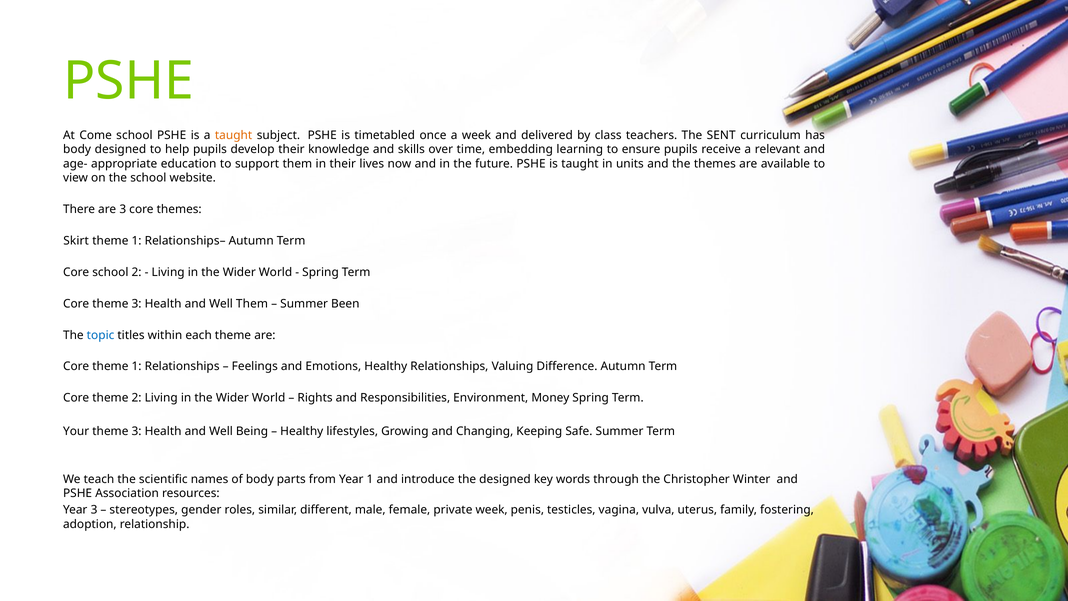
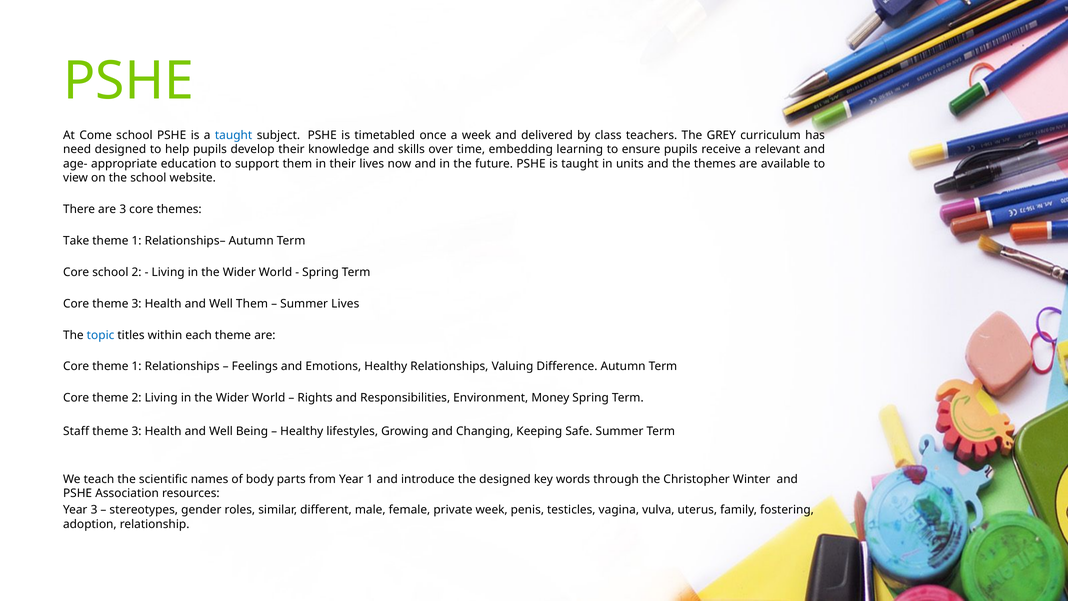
taught colour: orange -> blue (234, 135)
SENT: SENT -> GREY (721, 135)
body: body -> need (77, 150)
Skirt: Skirt -> Take (76, 241)
Summer Been: Been -> Lives (345, 304)
Your: Your -> Staff (76, 431)
